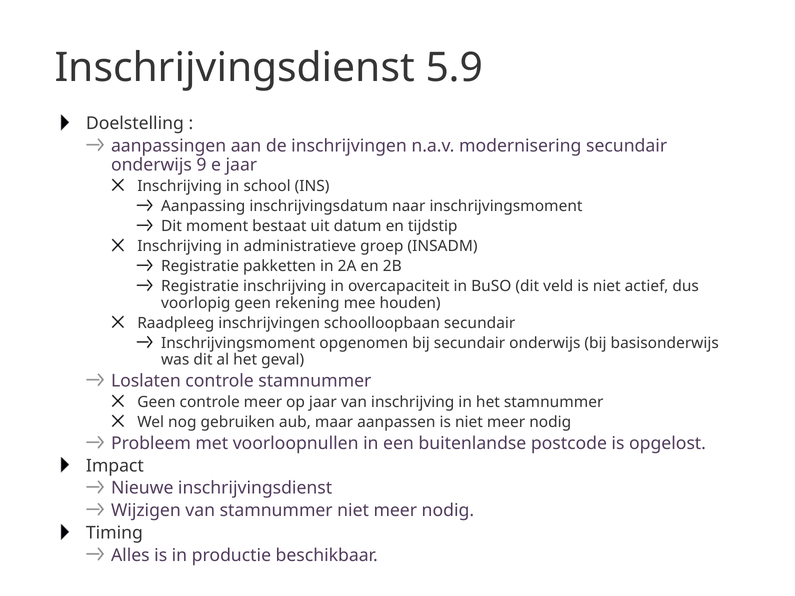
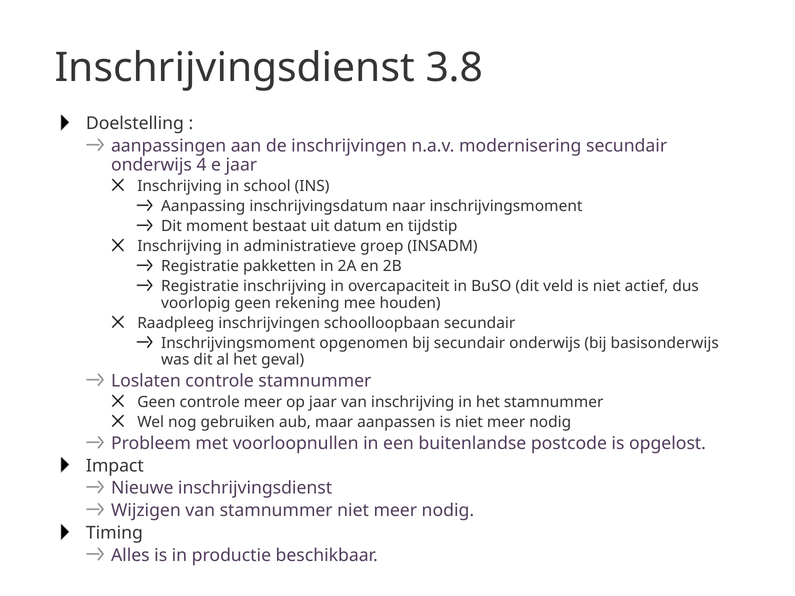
5.9: 5.9 -> 3.8 (454, 68)
9: 9 -> 4 (201, 165)
